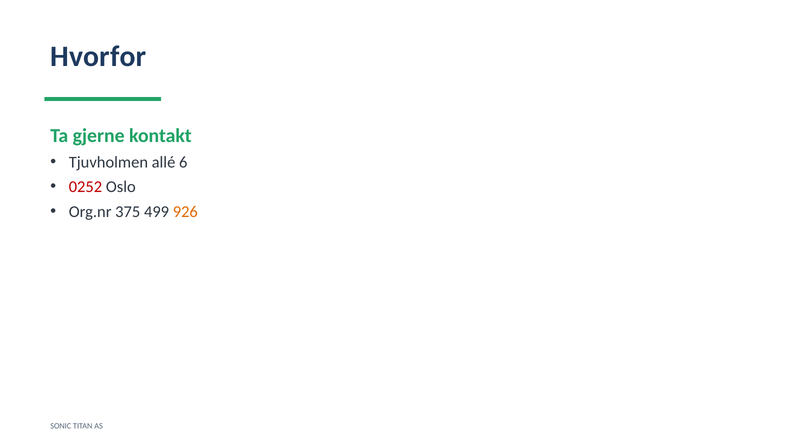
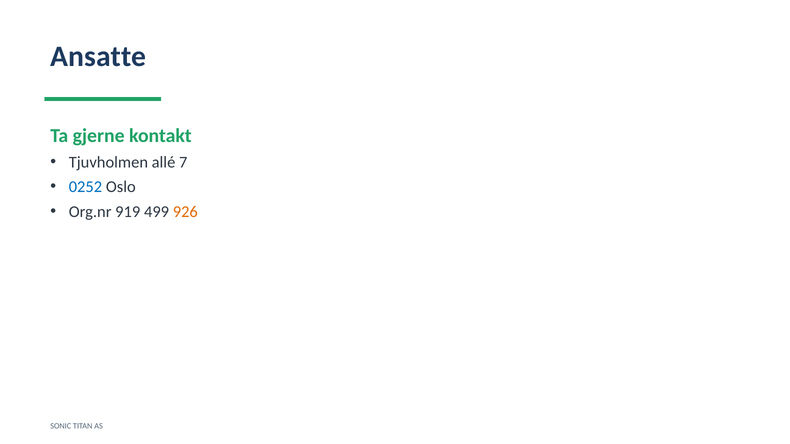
Hvorfor: Hvorfor -> Ansatte (98, 56)
6: 6 -> 7 (183, 162)
0252 colour: red -> blue (85, 187)
375: 375 -> 919 (128, 212)
